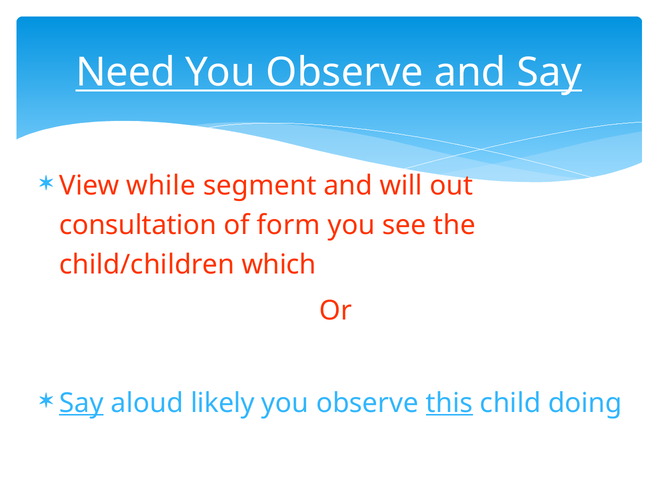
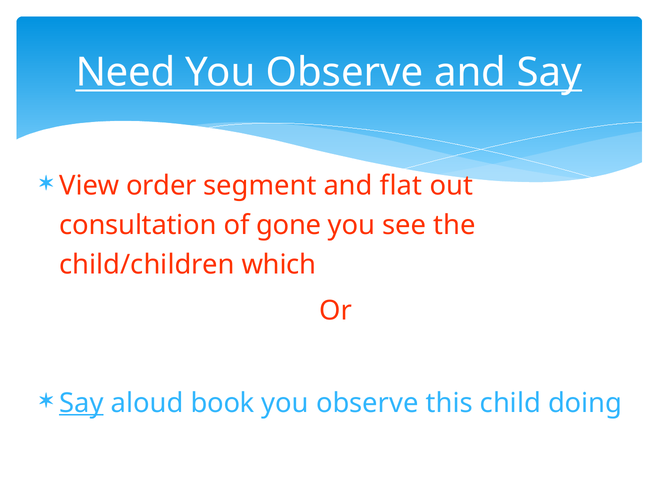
while: while -> order (161, 185)
will: will -> flat (401, 185)
form: form -> gone (289, 225)
likely: likely -> book (223, 403)
this underline: present -> none (449, 403)
